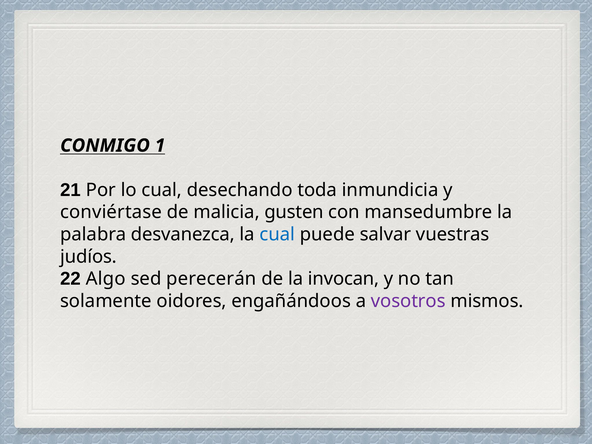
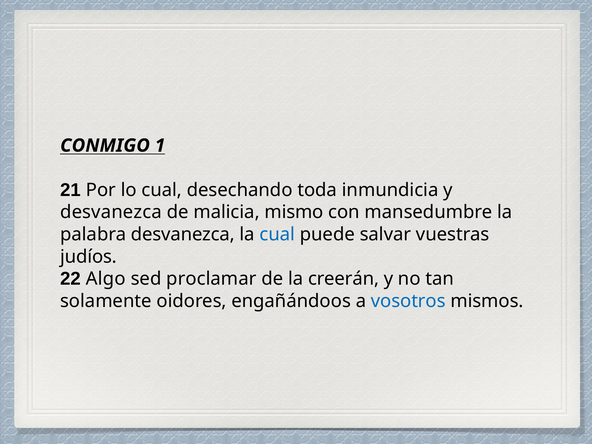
conviértase: conviértase -> desvanezca (111, 212)
gusten: gusten -> mismo (294, 212)
perecerán: perecerán -> proclamar (211, 279)
invocan: invocan -> creerán (344, 279)
vosotros colour: purple -> blue (408, 301)
